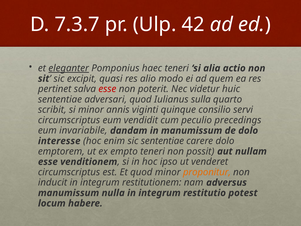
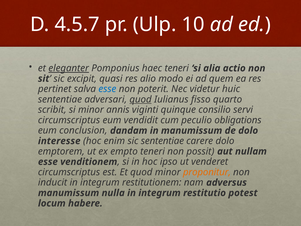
7.3.7: 7.3.7 -> 4.5.7 (77, 25)
42: 42 -> 10 (193, 25)
esse colour: red -> blue (107, 89)
quod underline: none -> present (141, 99)
sulla: sulla -> fisso (201, 99)
precedings: precedings -> obligations (238, 120)
invariabile: invariabile -> conclusion (83, 130)
